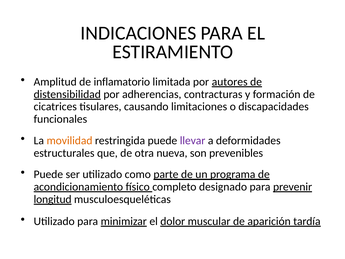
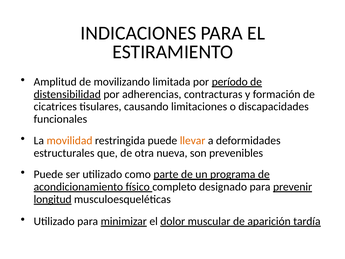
inflamatorio: inflamatorio -> movilizando (122, 82)
autores: autores -> período (230, 82)
llevar colour: purple -> orange (193, 140)
